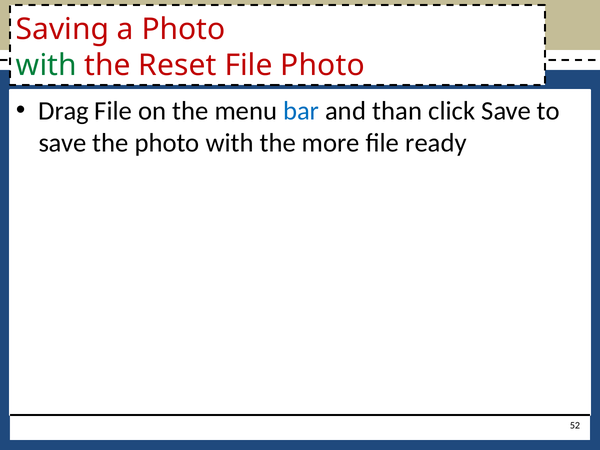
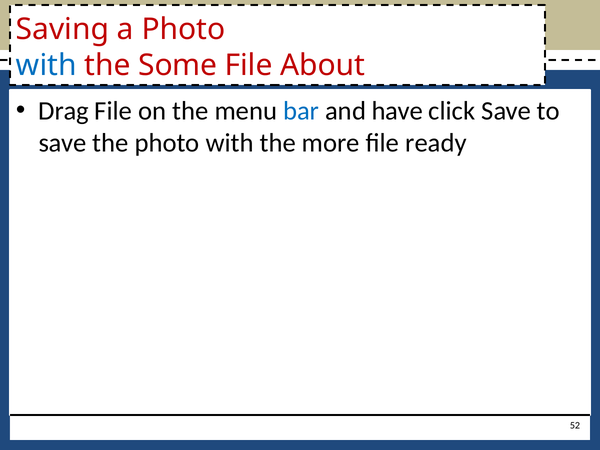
with colour: green -> blue (46, 65)
Reset: Reset -> Some (178, 65)
File Photo: Photo -> About (323, 65)
than: than -> have (397, 111)
